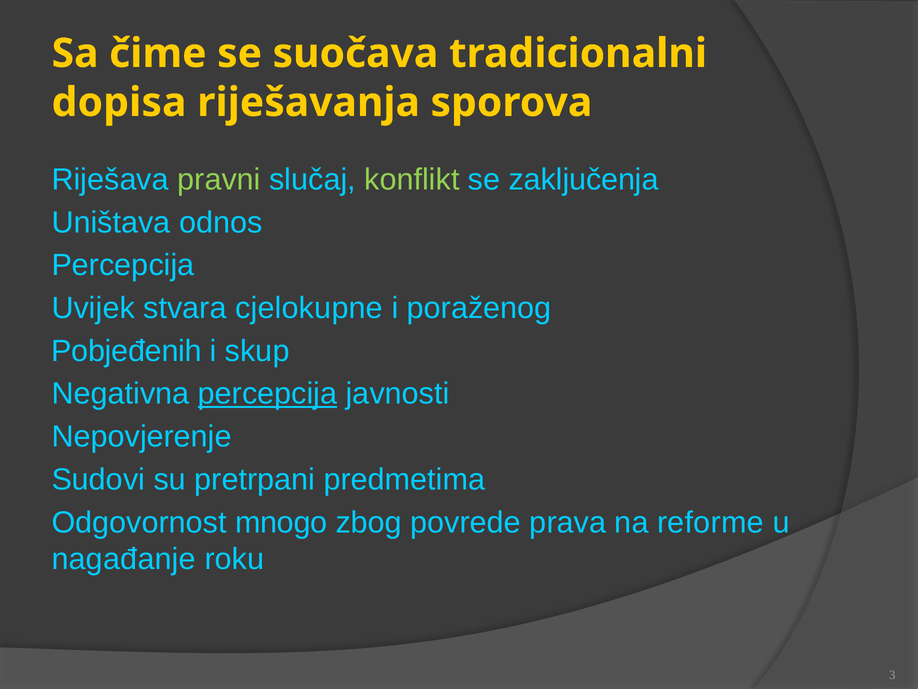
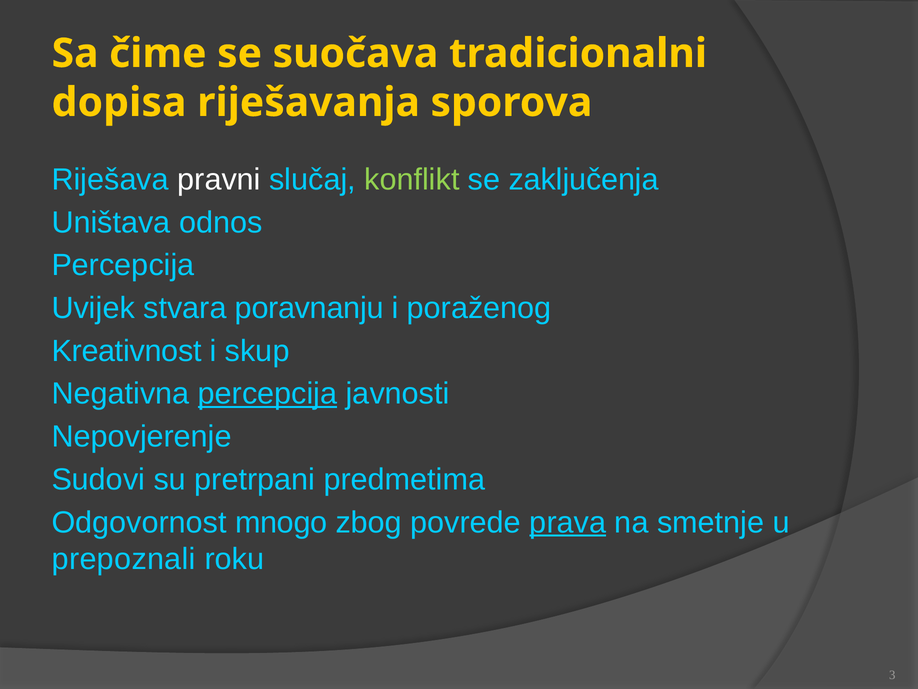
pravni colour: light green -> white (219, 179)
cjelokupne: cjelokupne -> poravnanju (309, 308)
Pobjeđenih: Pobjeđenih -> Kreativnost (127, 351)
prava underline: none -> present (568, 522)
reforme: reforme -> smetnje (711, 522)
nagađanje: nagađanje -> prepoznali (124, 559)
